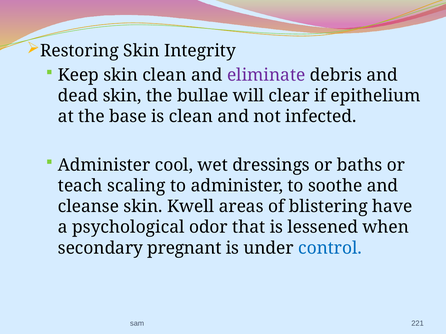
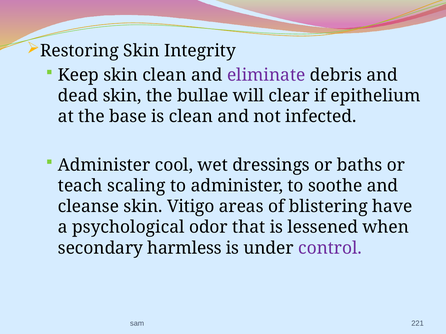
Kwell: Kwell -> Vitigo (191, 207)
pregnant: pregnant -> harmless (184, 248)
control colour: blue -> purple (330, 248)
